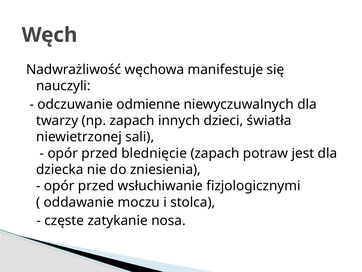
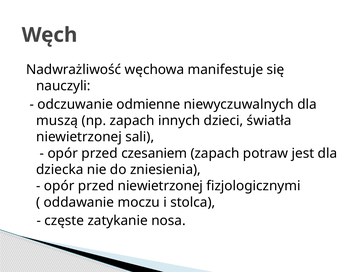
twarzy: twarzy -> muszą (57, 120)
blednięcie: blednięcie -> czesaniem (154, 153)
przed wsłuchiwanie: wsłuchiwanie -> niewietrzonej (160, 186)
